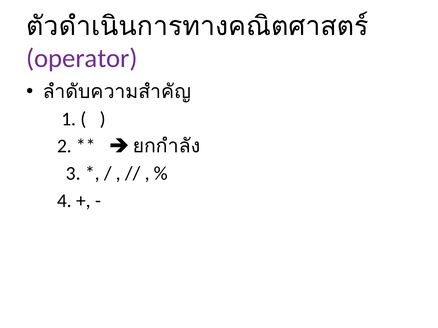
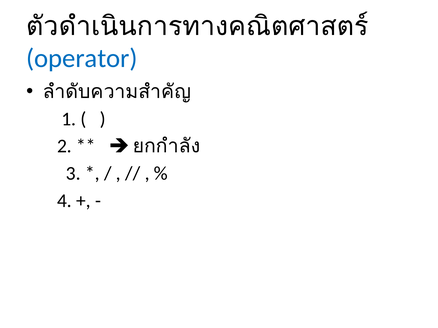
operator colour: purple -> blue (82, 58)
